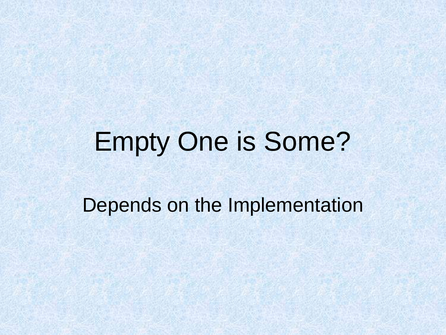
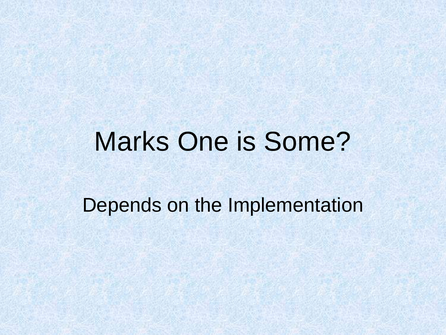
Empty: Empty -> Marks (132, 142)
